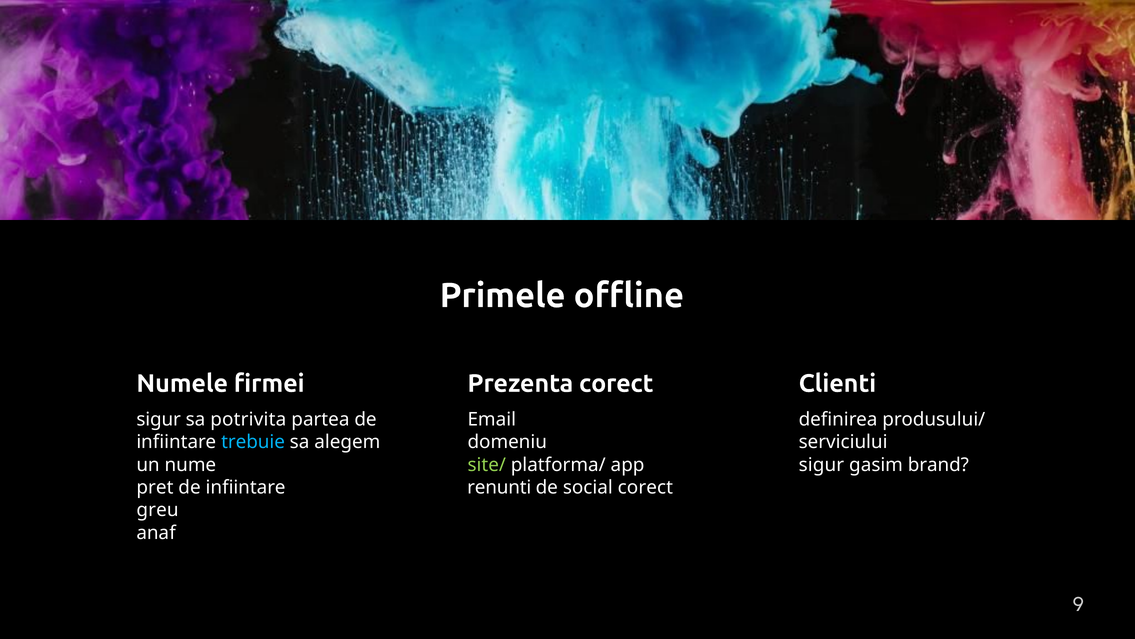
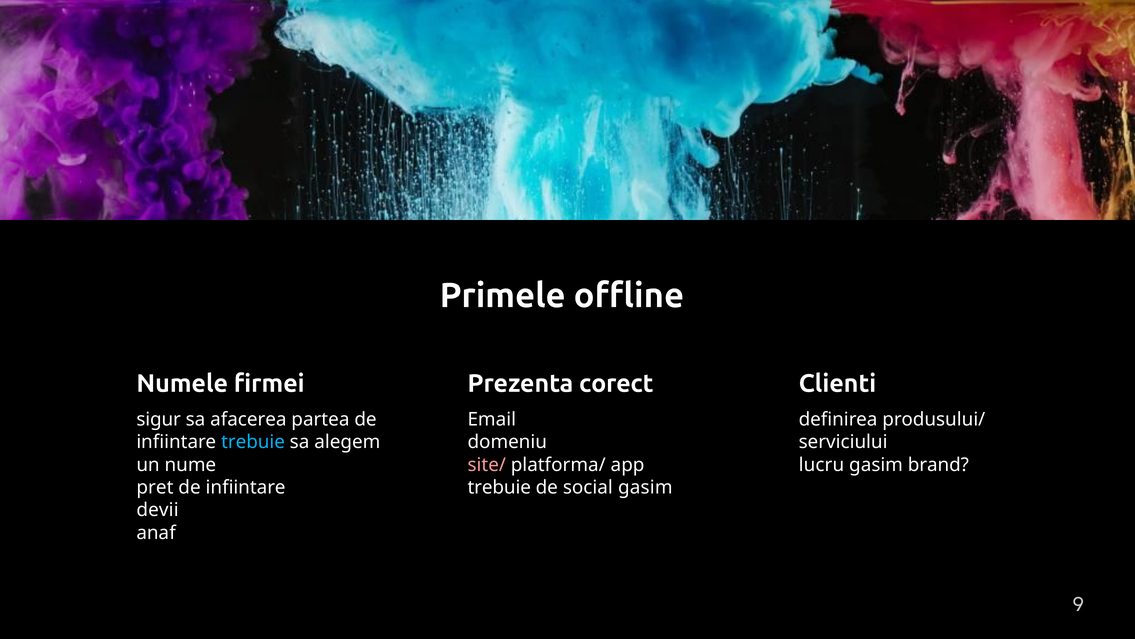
potrivita: potrivita -> afacerea (248, 419)
site/ colour: light green -> pink (487, 464)
sigur: sigur -> lucru (821, 464)
renunti: renunti -> trebuie (499, 487)
social corect: corect -> gasim (645, 487)
greu: greu -> devii (158, 510)
